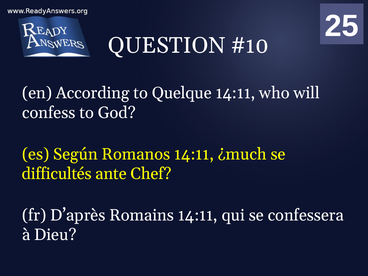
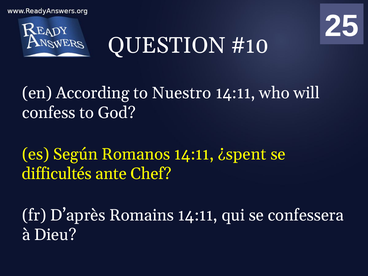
Quelque: Quelque -> Nuestro (182, 93)
¿much: ¿much -> ¿spent (242, 154)
